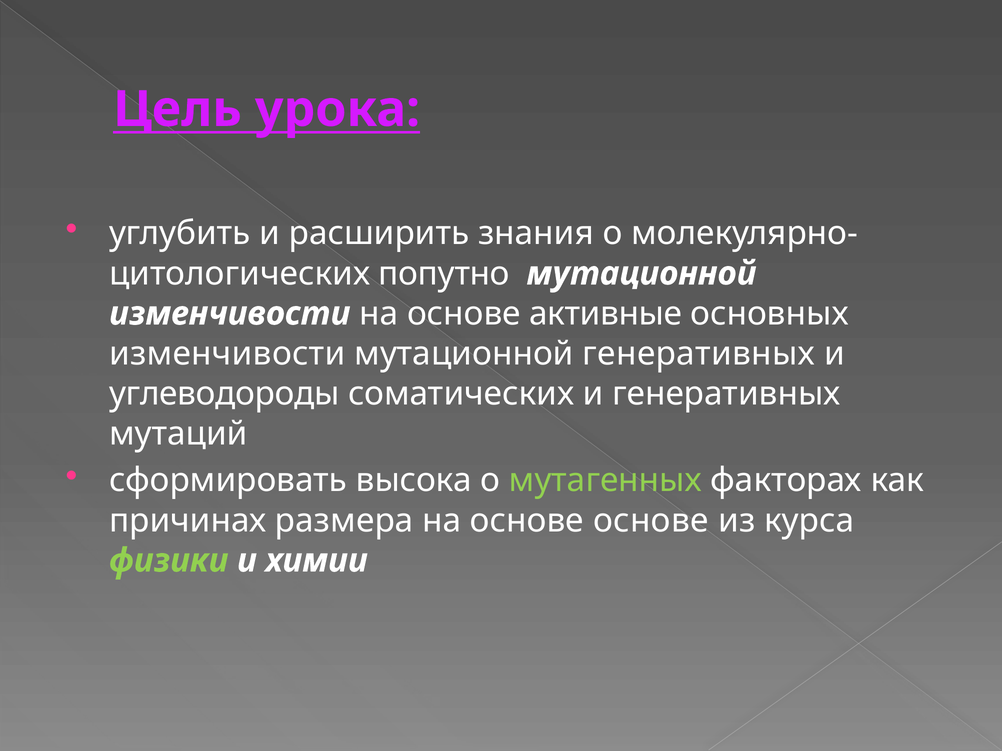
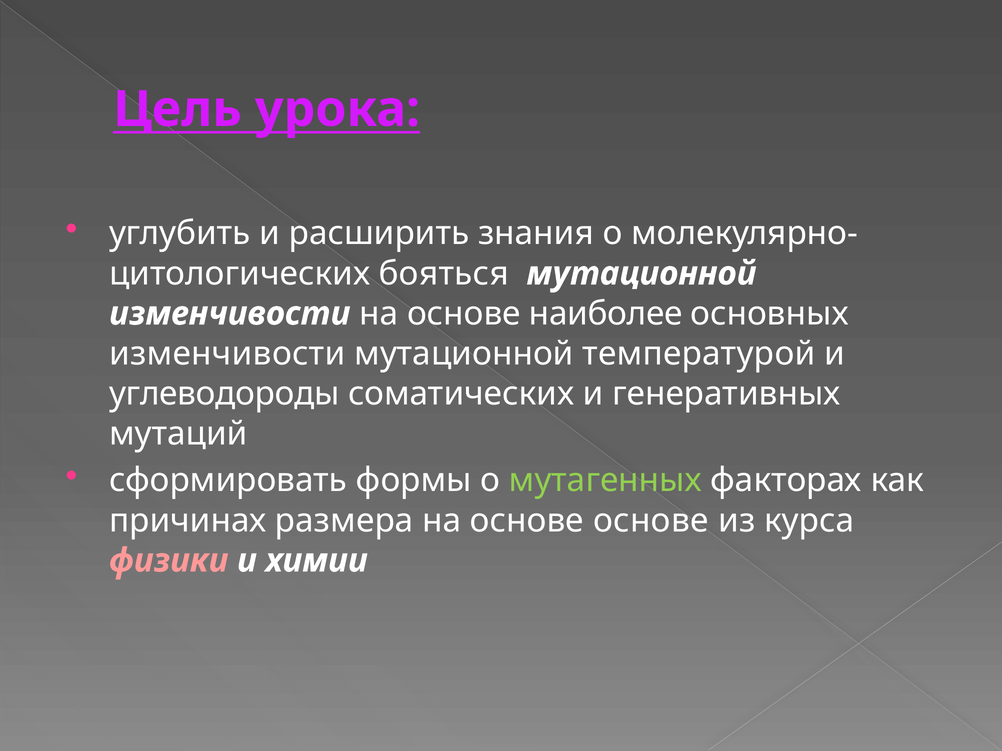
попутно: попутно -> бояться (444, 274)
активные: активные -> наиболее (606, 314)
мутационной генеративных: генеративных -> температурой (699, 354)
высока: высока -> формы (414, 481)
физики colour: light green -> pink (169, 561)
